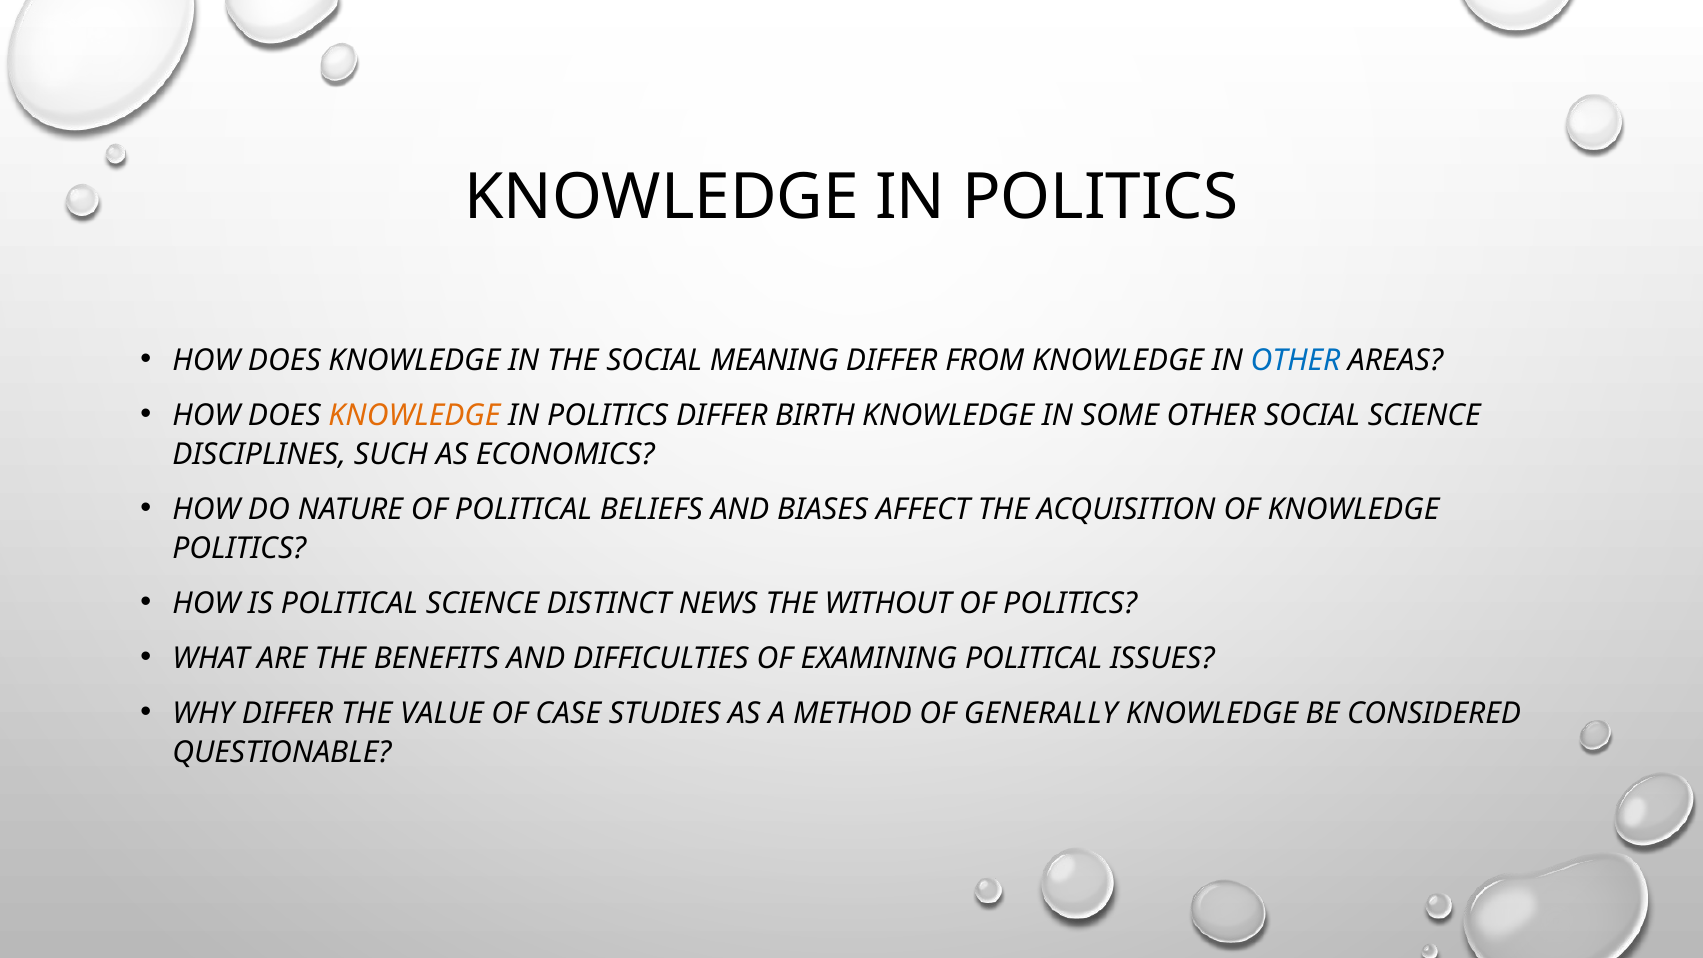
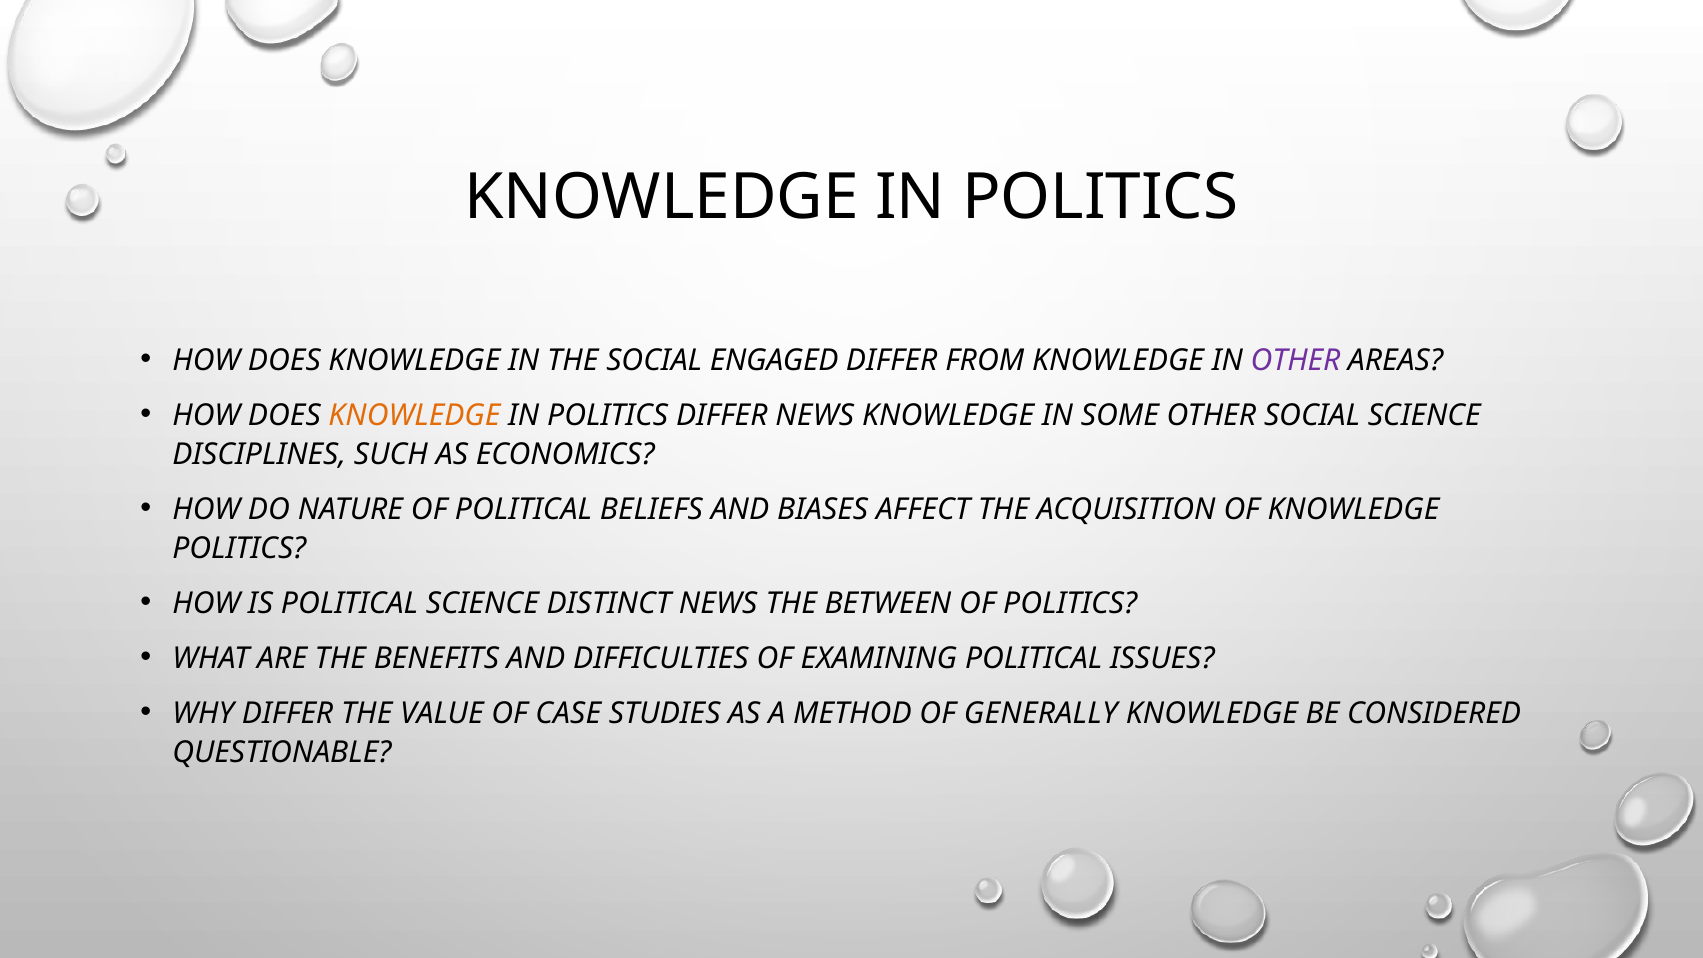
MEANING: MEANING -> ENGAGED (774, 360)
OTHER colour: blue -> purple (1296, 360)
DIFFER BIRTH: BIRTH -> NEWS (815, 415)
WITHOUT: WITHOUT -> BETWEEN (888, 603)
